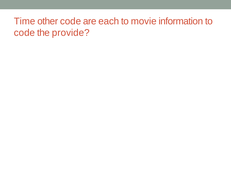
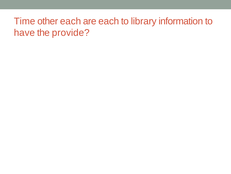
other code: code -> each (71, 21)
movie: movie -> library (144, 21)
code: code -> have (24, 33)
